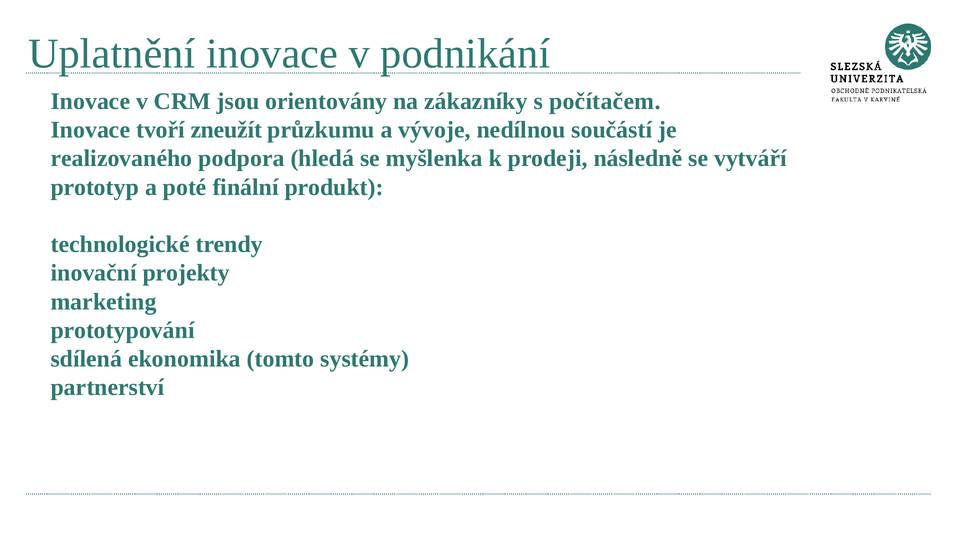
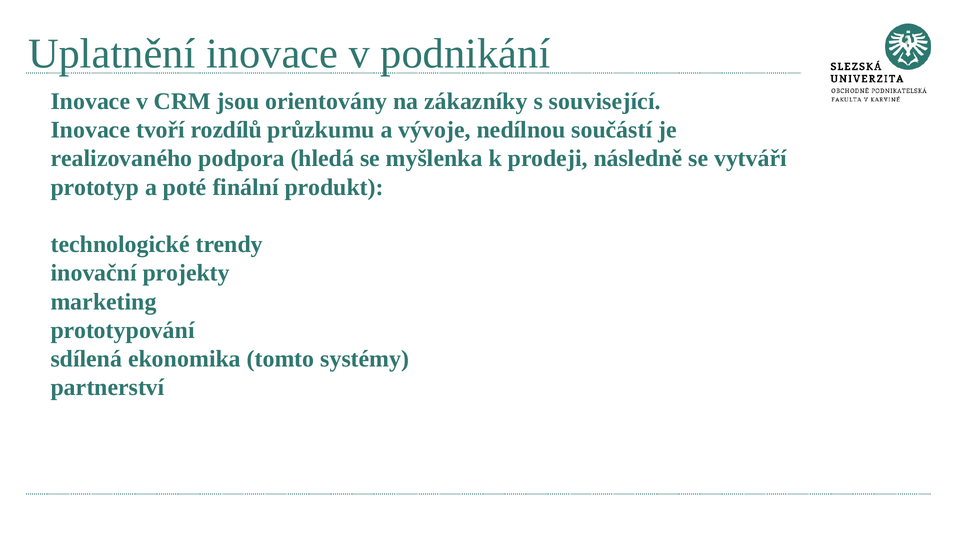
počítačem: počítačem -> související (605, 101)
zneužít: zneužít -> rozdílů (226, 130)
